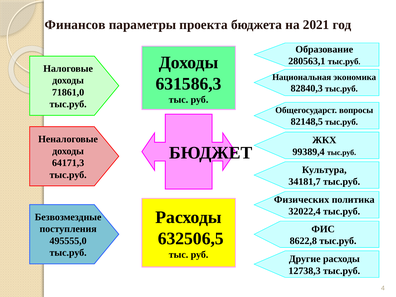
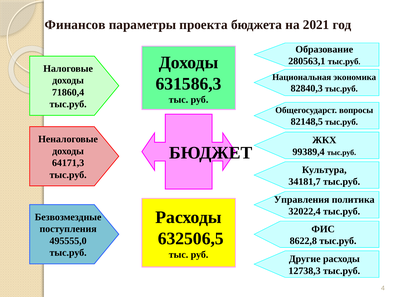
71861,0: 71861,0 -> 71860,4 (68, 92)
Физических: Физических -> Управления (302, 199)
